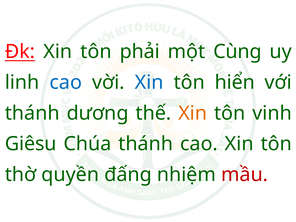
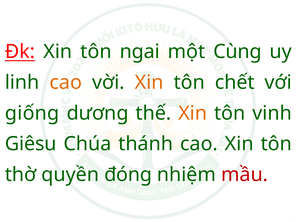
phải: phải -> ngai (140, 52)
cao colour: blue -> orange (66, 82)
Xin colour: blue -> orange (149, 82)
hiển: hiển -> chết (235, 82)
thánh: thánh -> giống (32, 113)
đấng: đấng -> đóng (128, 175)
